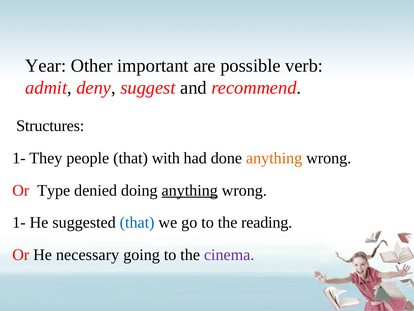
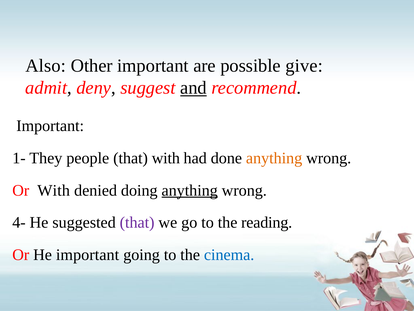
Year: Year -> Also (46, 66)
verb: verb -> give (304, 66)
and underline: none -> present (194, 88)
Structures: Structures -> Important (50, 126)
Or Type: Type -> With (54, 190)
1-: 1- -> 4- (19, 222)
that colour: blue -> purple (137, 222)
He necessary: necessary -> important (88, 255)
cinema colour: purple -> blue (229, 255)
